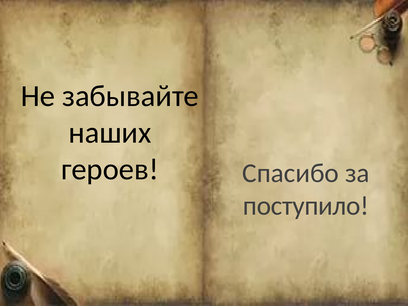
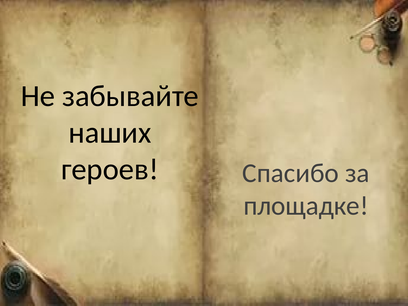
поступило: поступило -> площадке (306, 206)
